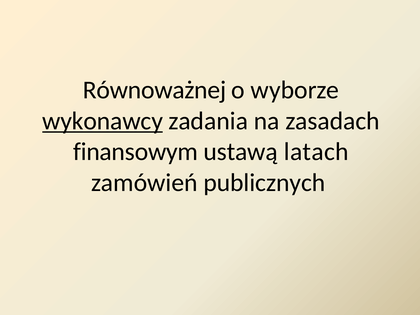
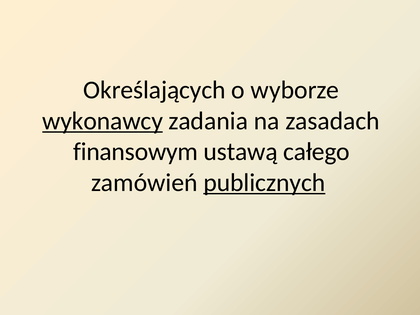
Równoważnej: Równoważnej -> Określających (154, 90)
latach: latach -> całego (317, 152)
publicznych underline: none -> present (264, 183)
